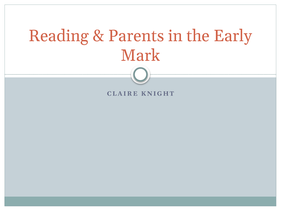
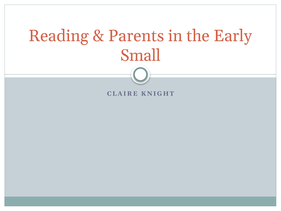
Mark: Mark -> Small (141, 55)
